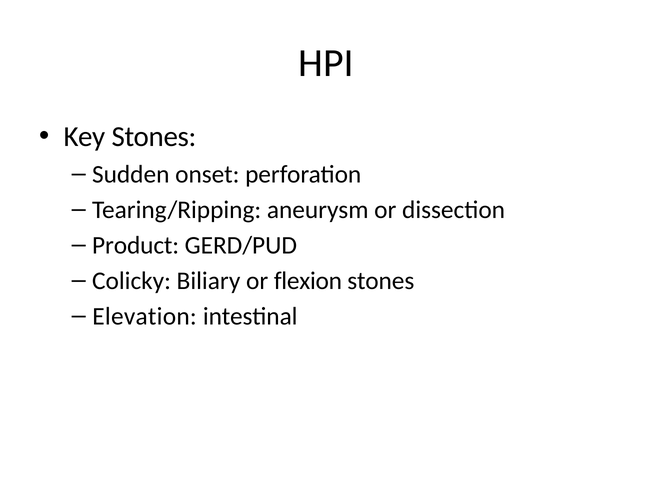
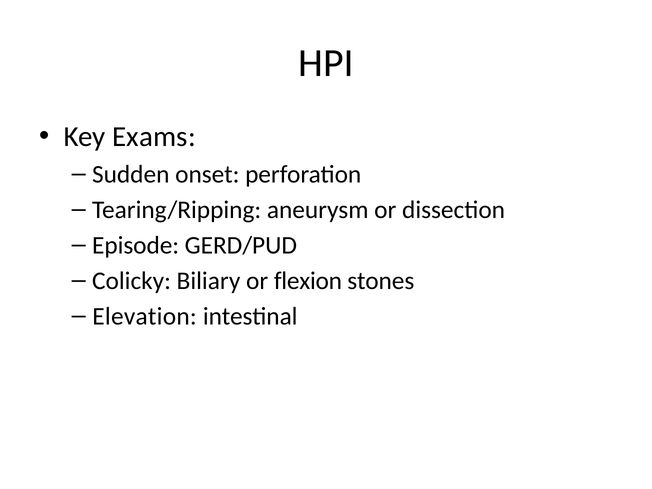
Key Stones: Stones -> Exams (154, 137)
Product: Product -> Episode (136, 245)
